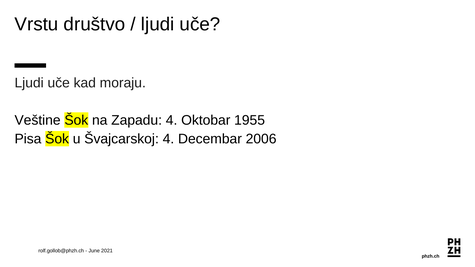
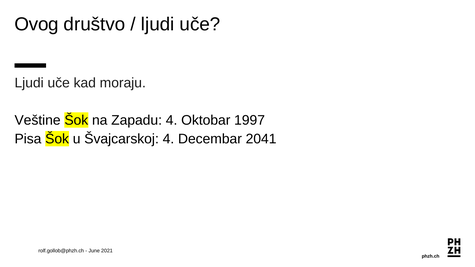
Vrstu: Vrstu -> Ovog (37, 24)
1955: 1955 -> 1997 (250, 120)
2006: 2006 -> 2041 (261, 139)
